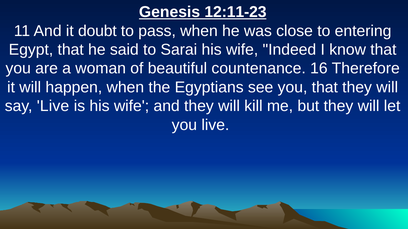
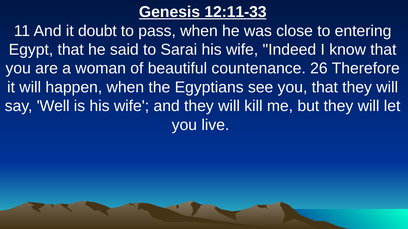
12:11-23: 12:11-23 -> 12:11-33 (235, 12)
16: 16 -> 26 (319, 69)
say Live: Live -> Well (53, 106)
